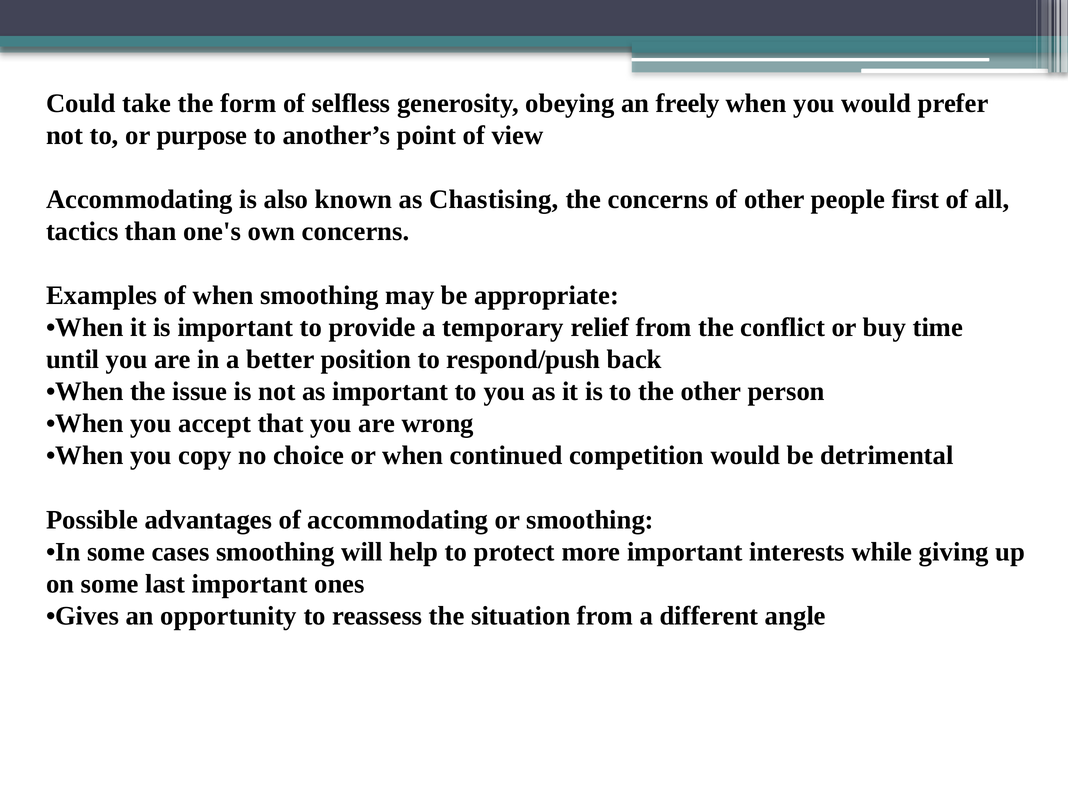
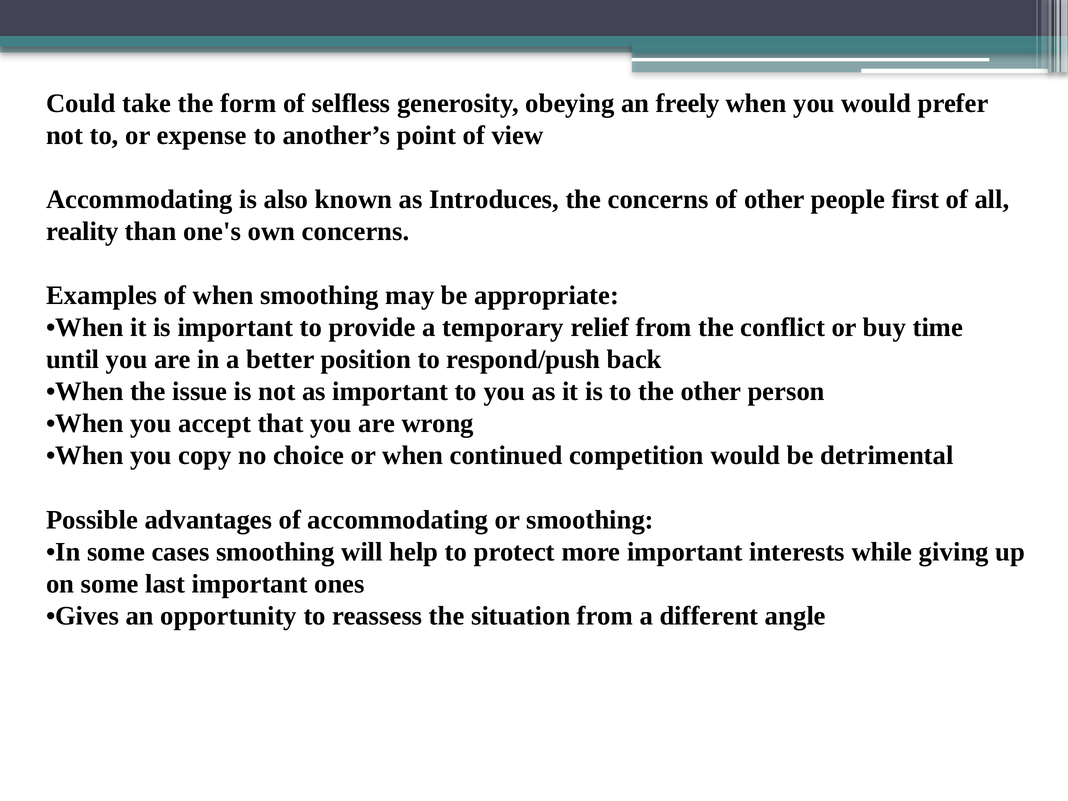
purpose: purpose -> expense (202, 135)
Chastising: Chastising -> Introduces (494, 199)
tactics: tactics -> reality (82, 231)
